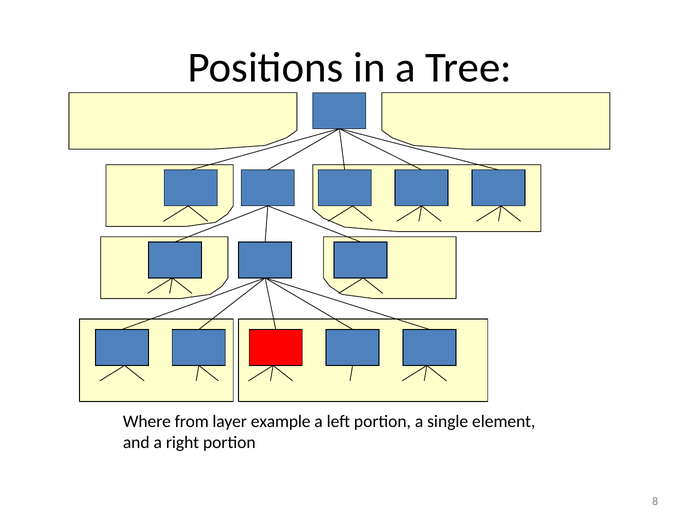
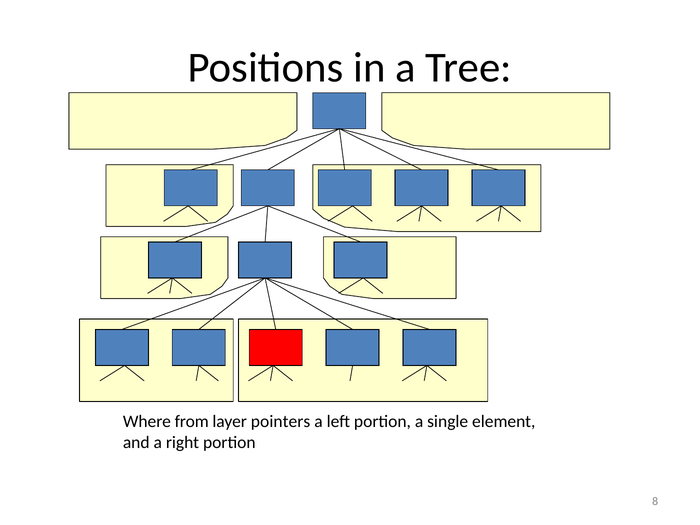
example: example -> pointers (281, 421)
